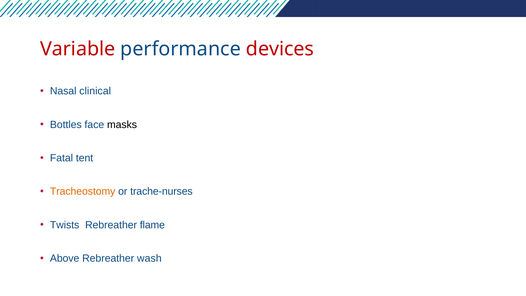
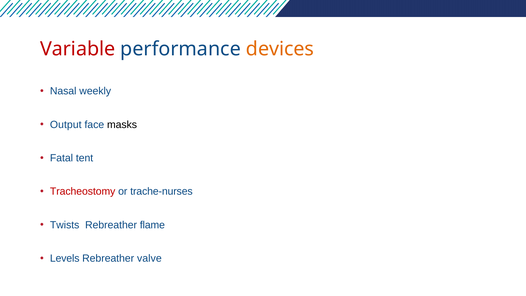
devices colour: red -> orange (280, 49)
clinical: clinical -> weekly (95, 91)
Bottles: Bottles -> Output (66, 125)
Tracheostomy colour: orange -> red (83, 191)
Above: Above -> Levels (65, 258)
wash: wash -> valve (149, 258)
